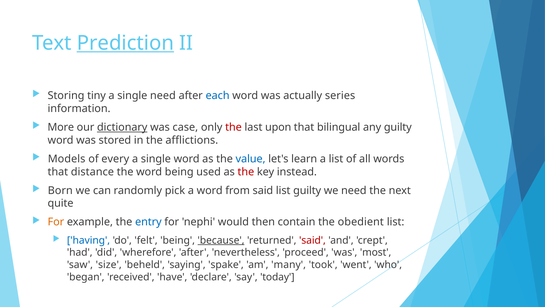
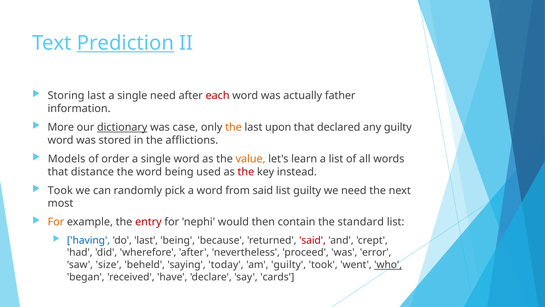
Storing tiny: tiny -> last (96, 96)
each colour: blue -> red (218, 96)
series: series -> father (340, 96)
the colour: red -> orange (233, 127)
bilingual: bilingual -> declared (339, 127)
every: every -> order (115, 159)
value colour: blue -> orange (251, 159)
Born: Born -> Took (60, 190)
quite: quite -> most (61, 203)
entry colour: blue -> red (148, 222)
obedient: obedient -> standard (361, 222)
do felt: felt -> last (146, 240)
because underline: present -> none (221, 240)
most: most -> error (376, 252)
spake: spake -> today (226, 265)
am many: many -> guilty (289, 265)
who underline: none -> present (388, 265)
today: today -> cards (277, 277)
